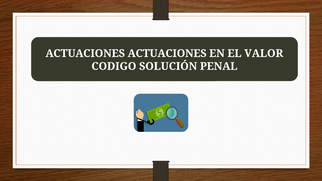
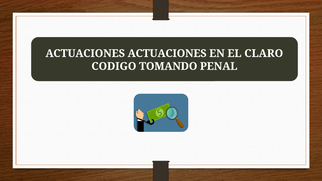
VALOR: VALOR -> CLARO (264, 53)
SOLUCIÓN: SOLUCIÓN -> TOMANDO (168, 66)
